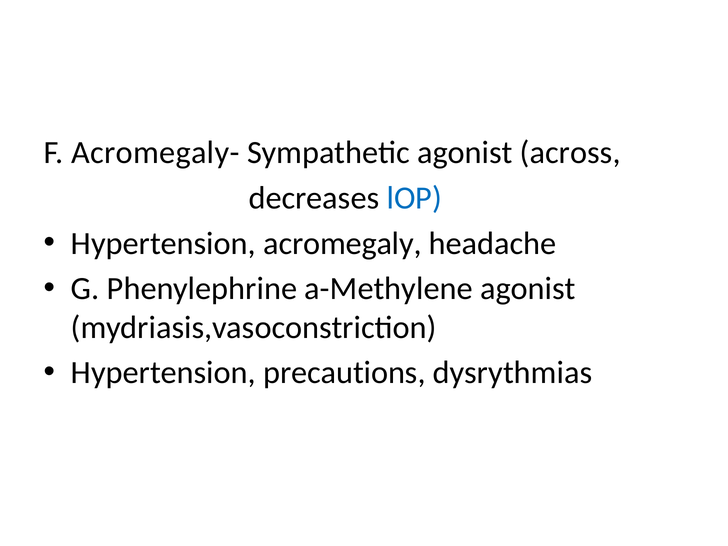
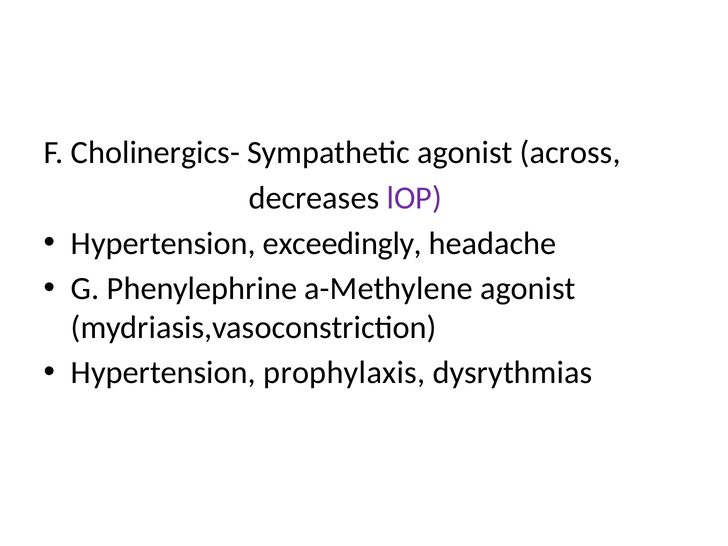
Acromegaly-: Acromegaly- -> Cholinergics- (155, 153)
lOP colour: blue -> purple (414, 198)
acromegaly: acromegaly -> exceedingly (343, 243)
precautions: precautions -> prophylaxis (344, 373)
